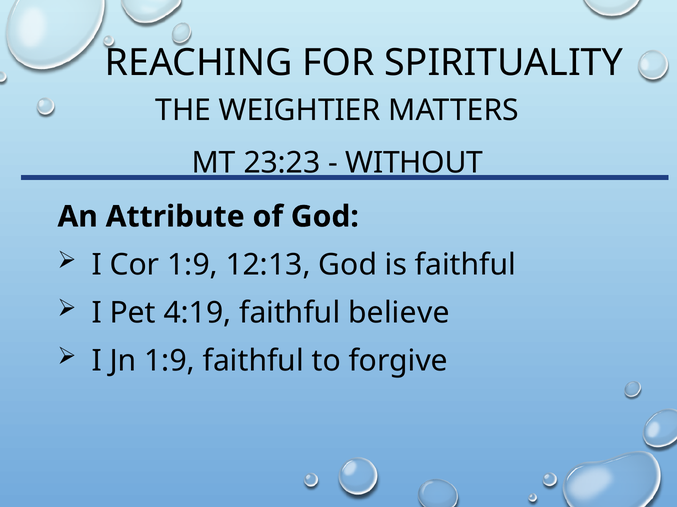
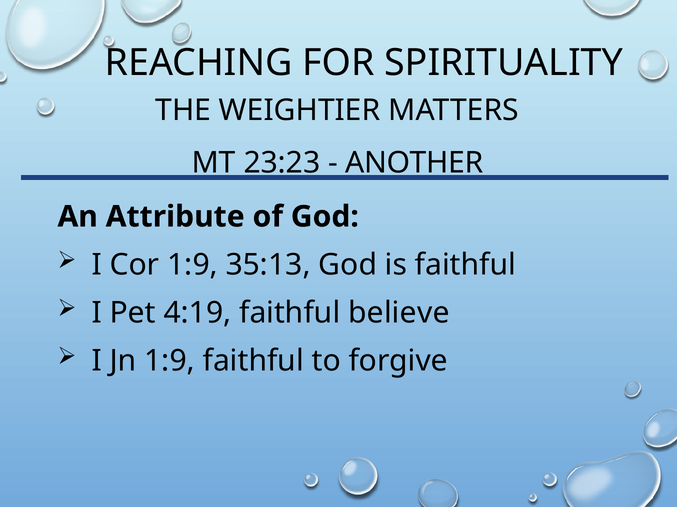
WITHOUT: WITHOUT -> ANOTHER (414, 163)
12:13: 12:13 -> 35:13 (268, 265)
